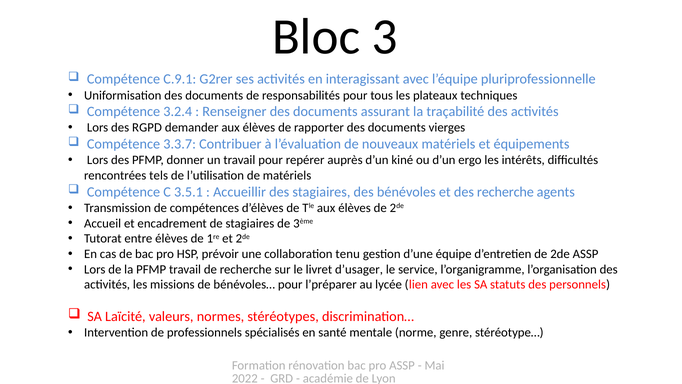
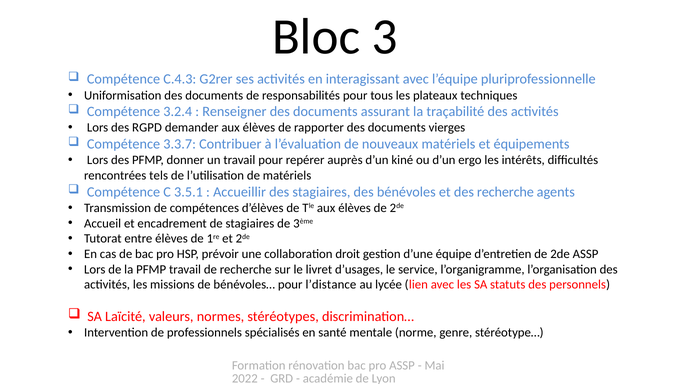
C.9.1: C.9.1 -> C.4.3 (180, 79)
tenu: tenu -> droit (348, 254)
d’usager: d’usager -> d’usages (359, 269)
l’préparer: l’préparer -> l’distance (331, 284)
